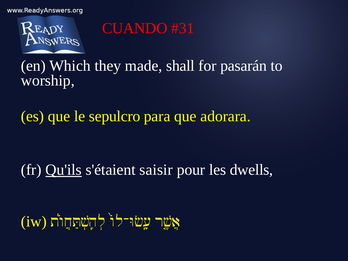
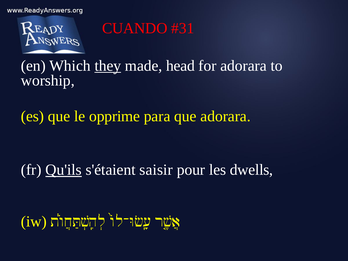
they underline: none -> present (108, 66)
shall: shall -> head (180, 66)
for pasarán: pasarán -> adorara (244, 66)
sepulcro: sepulcro -> opprime (115, 116)
